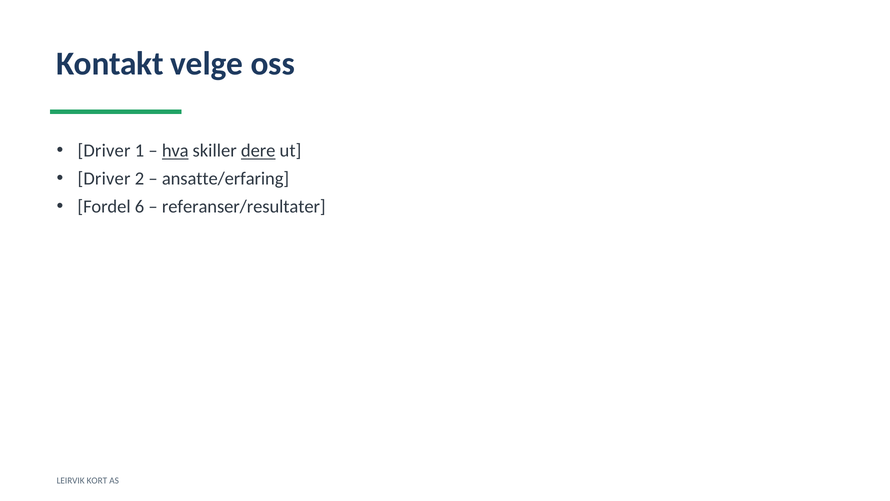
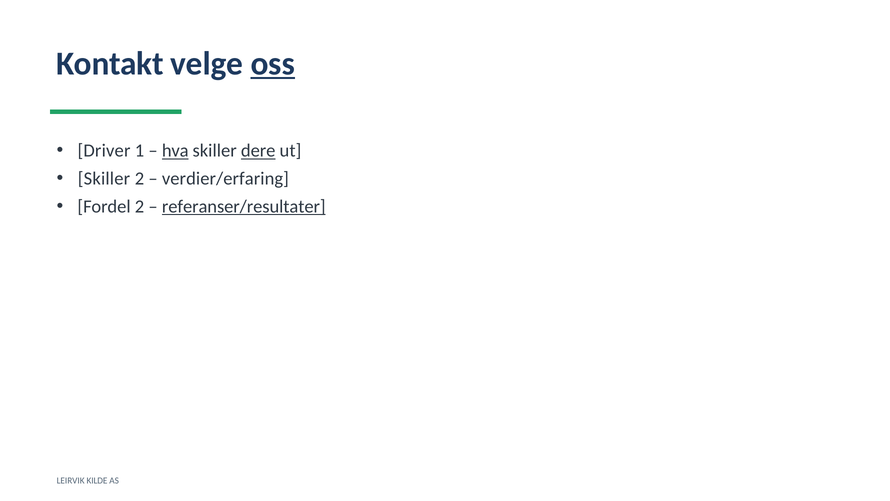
oss underline: none -> present (273, 64)
Driver: Driver -> Skiller (104, 179)
ansatte/erfaring: ansatte/erfaring -> verdier/erfaring (225, 179)
Fordel 6: 6 -> 2 (140, 206)
referanser/resultater underline: none -> present (244, 206)
KORT: KORT -> KILDE (97, 480)
